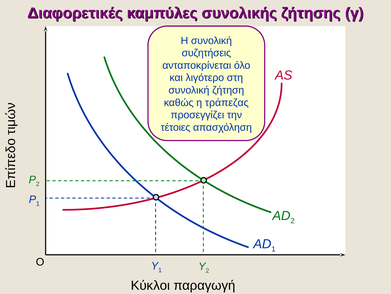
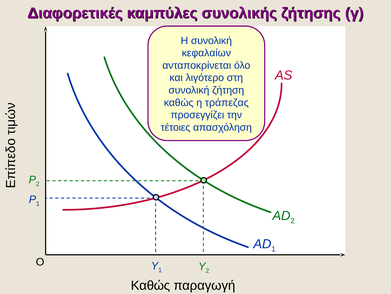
συζητήσεις: συζητήσεις -> κεφαλαίων (206, 53)
Κύκλοι: Κύκλοι -> Καθώς (151, 285)
